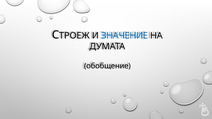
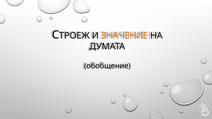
ЗНАЧЕНИЕ colour: blue -> orange (125, 36)
